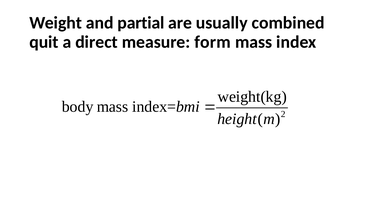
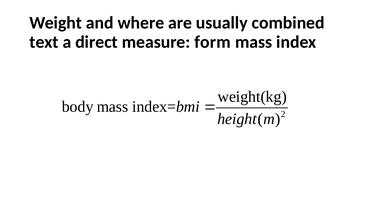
partial: partial -> where (141, 23)
quit: quit -> text (44, 42)
